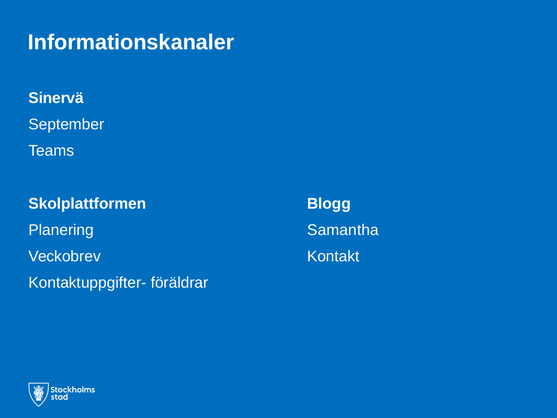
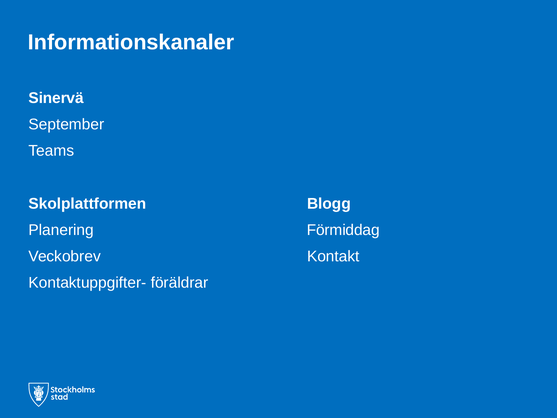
Samantha: Samantha -> Förmiddag (343, 230)
